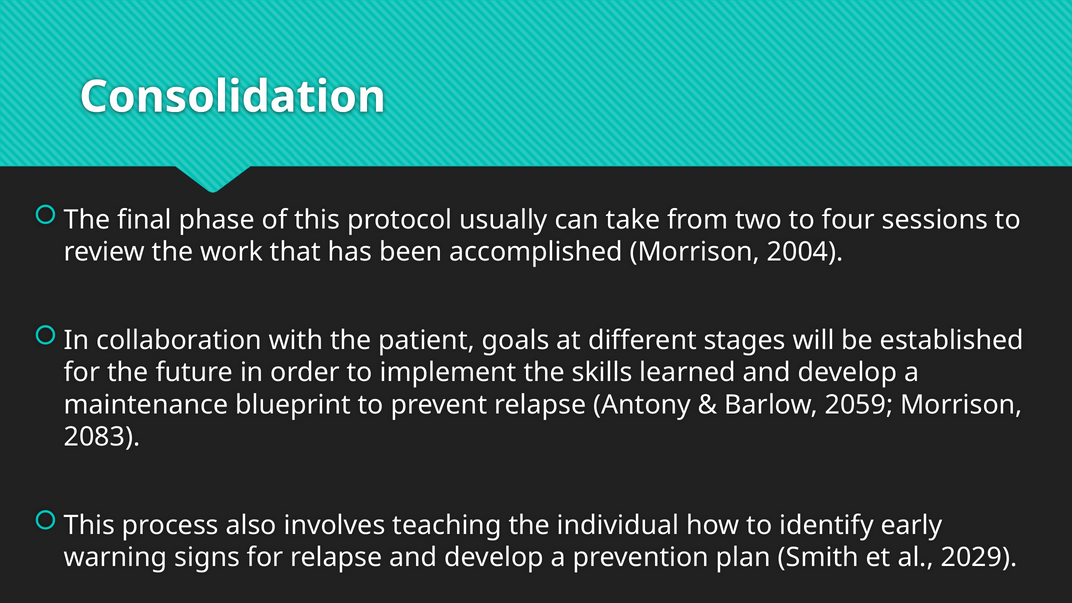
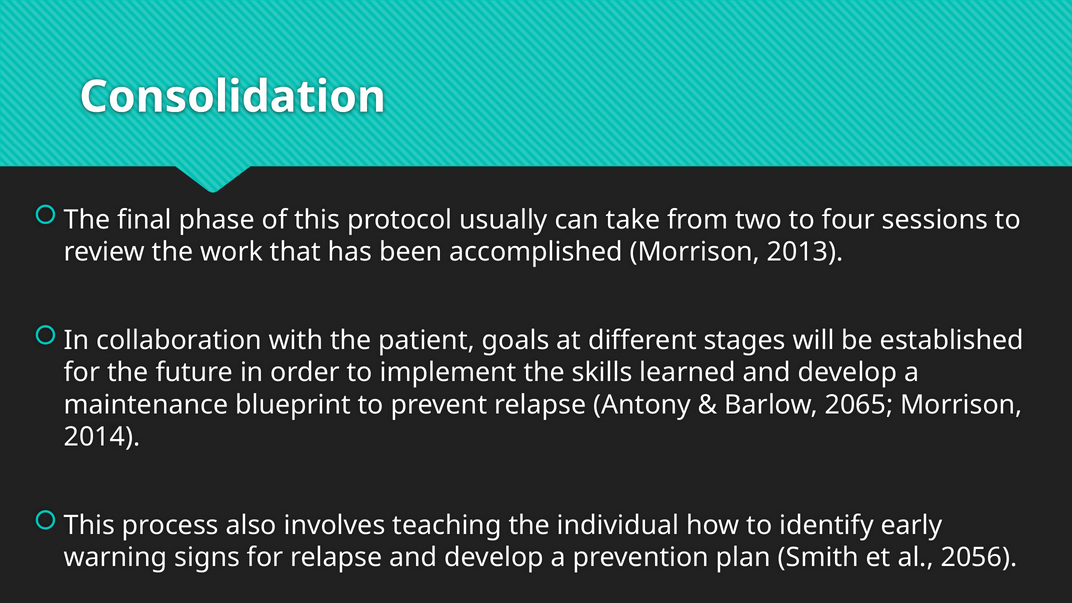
2004: 2004 -> 2013 (805, 252)
2059: 2059 -> 2065 (859, 405)
2083: 2083 -> 2014 (102, 437)
2029: 2029 -> 2056 (979, 557)
